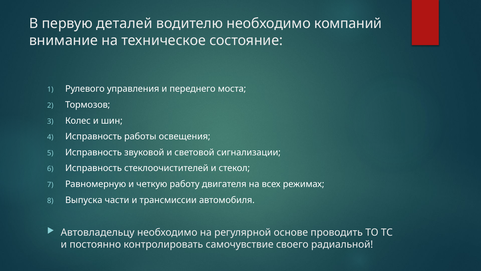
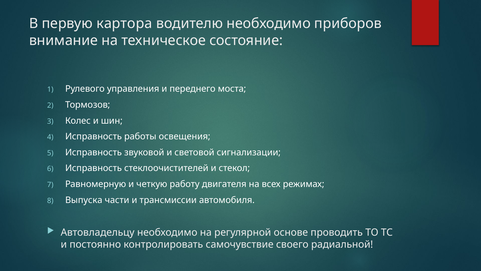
деталей: деталей -> картора (124, 24)
компаний: компаний -> приборов (348, 24)
